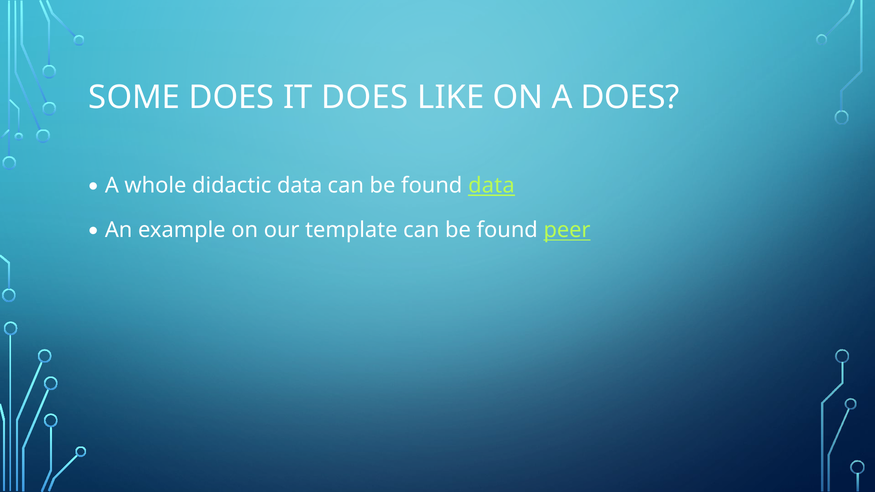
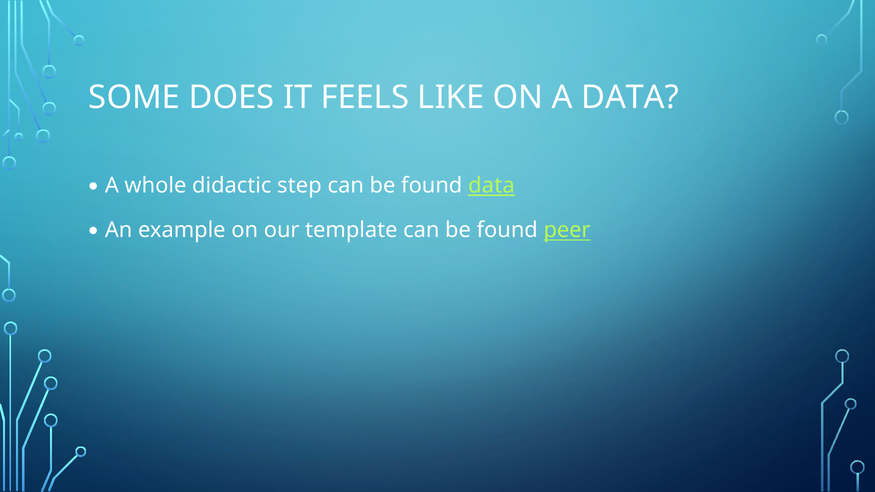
IT DOES: DOES -> FEELS (365, 97)
A DOES: DOES -> DATA (630, 97)
didactic data: data -> step (299, 185)
